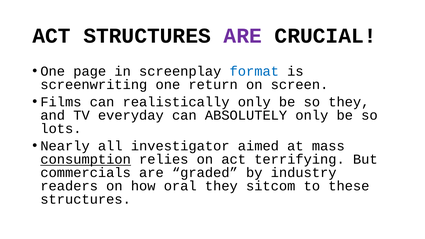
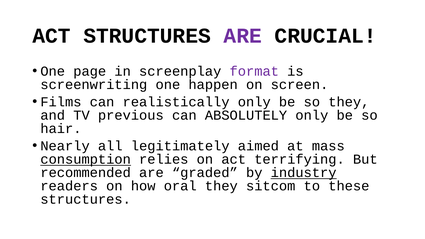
format colour: blue -> purple (254, 71)
return: return -> happen (213, 85)
everyday: everyday -> previous (131, 115)
lots: lots -> hair (61, 129)
investigator: investigator -> legitimately (180, 146)
commercials: commercials -> recommended (86, 173)
industry underline: none -> present (304, 173)
